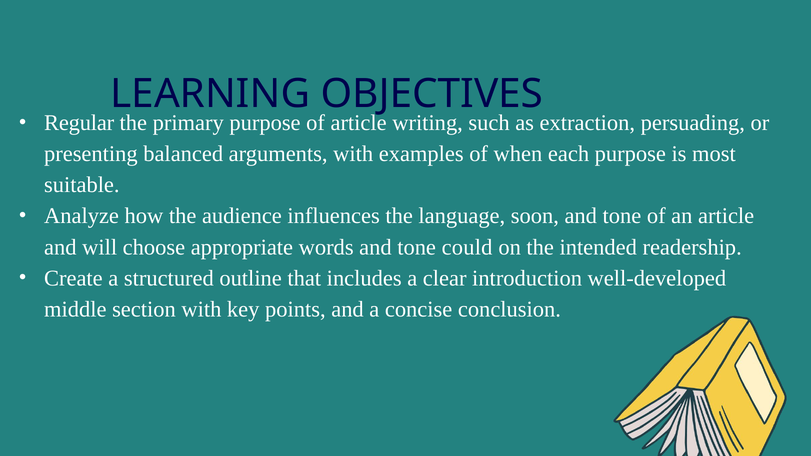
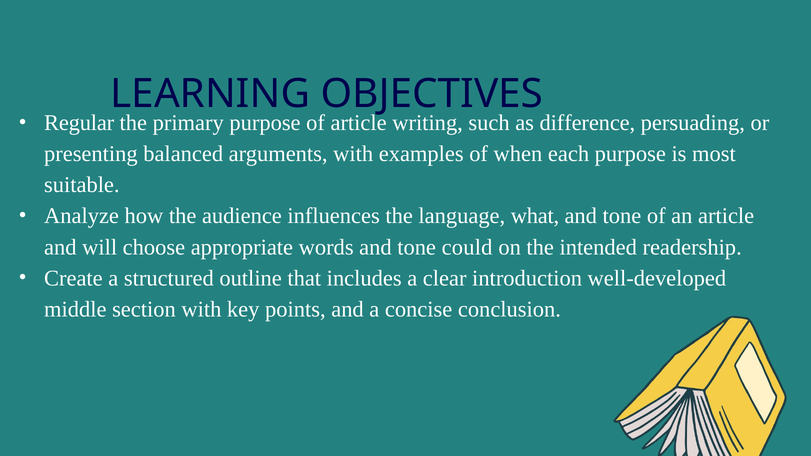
extraction: extraction -> difference (587, 123)
soon: soon -> what (535, 216)
